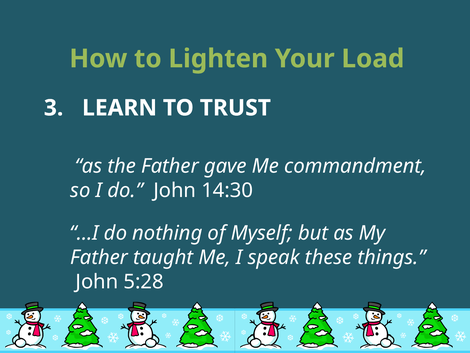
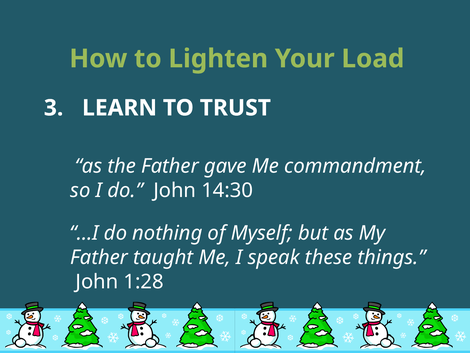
5:28: 5:28 -> 1:28 (144, 281)
